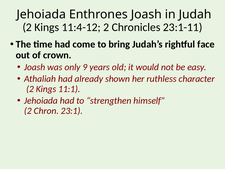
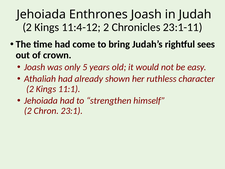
face: face -> sees (206, 44)
9: 9 -> 5 (85, 67)
